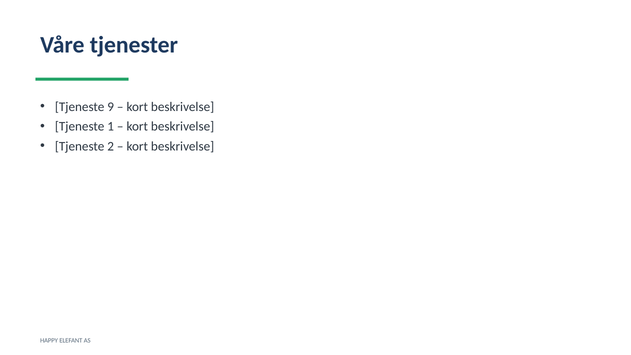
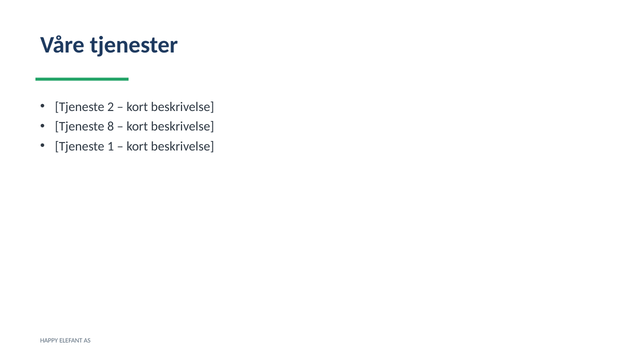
9: 9 -> 2 (111, 107)
1: 1 -> 8 (111, 127)
2: 2 -> 1 (111, 146)
